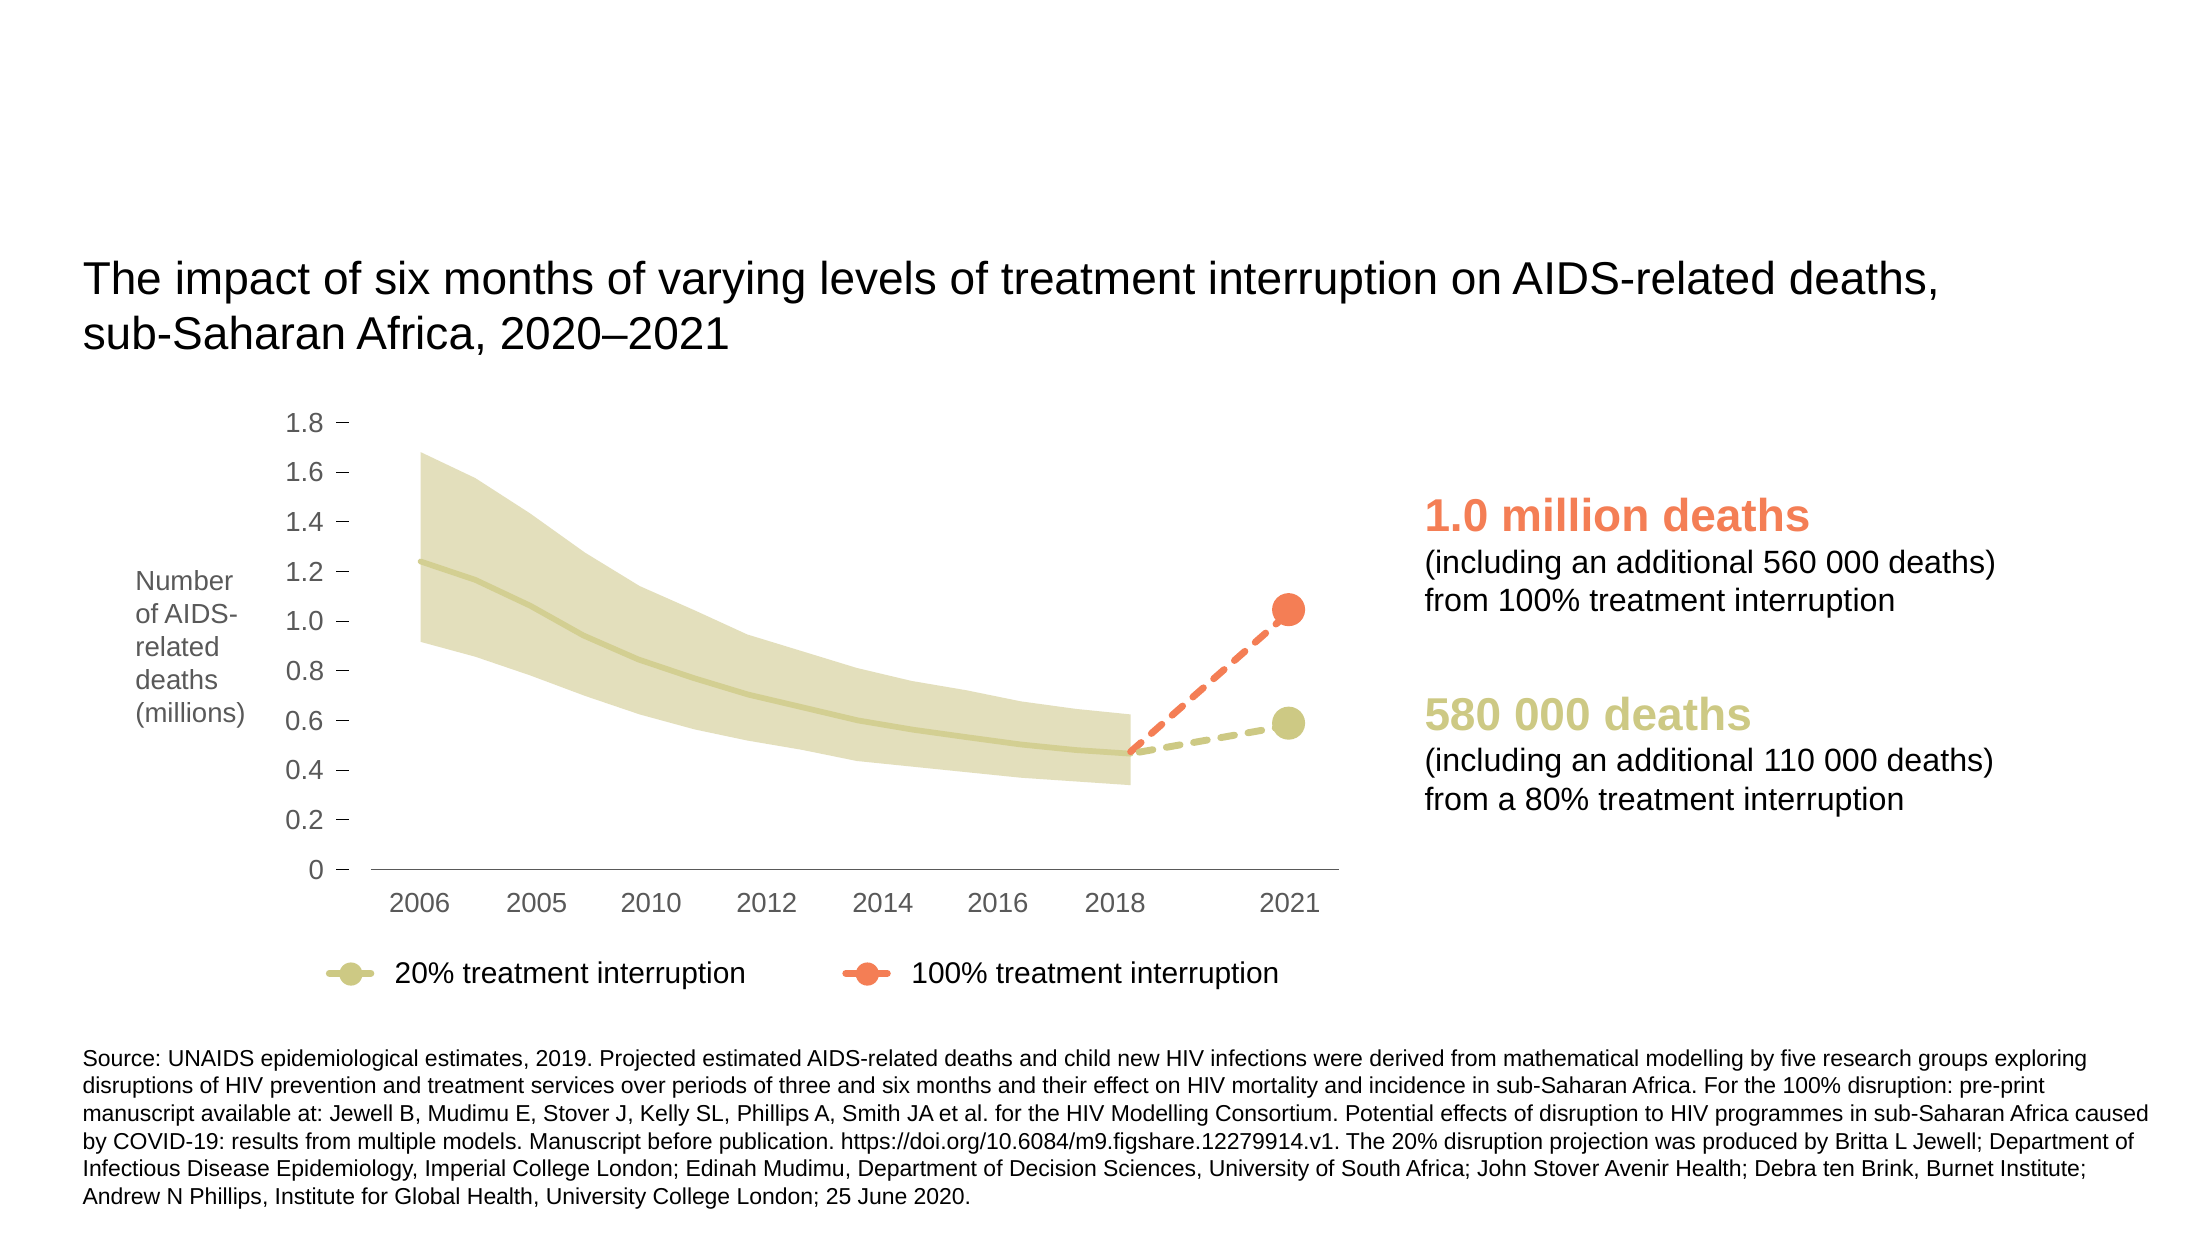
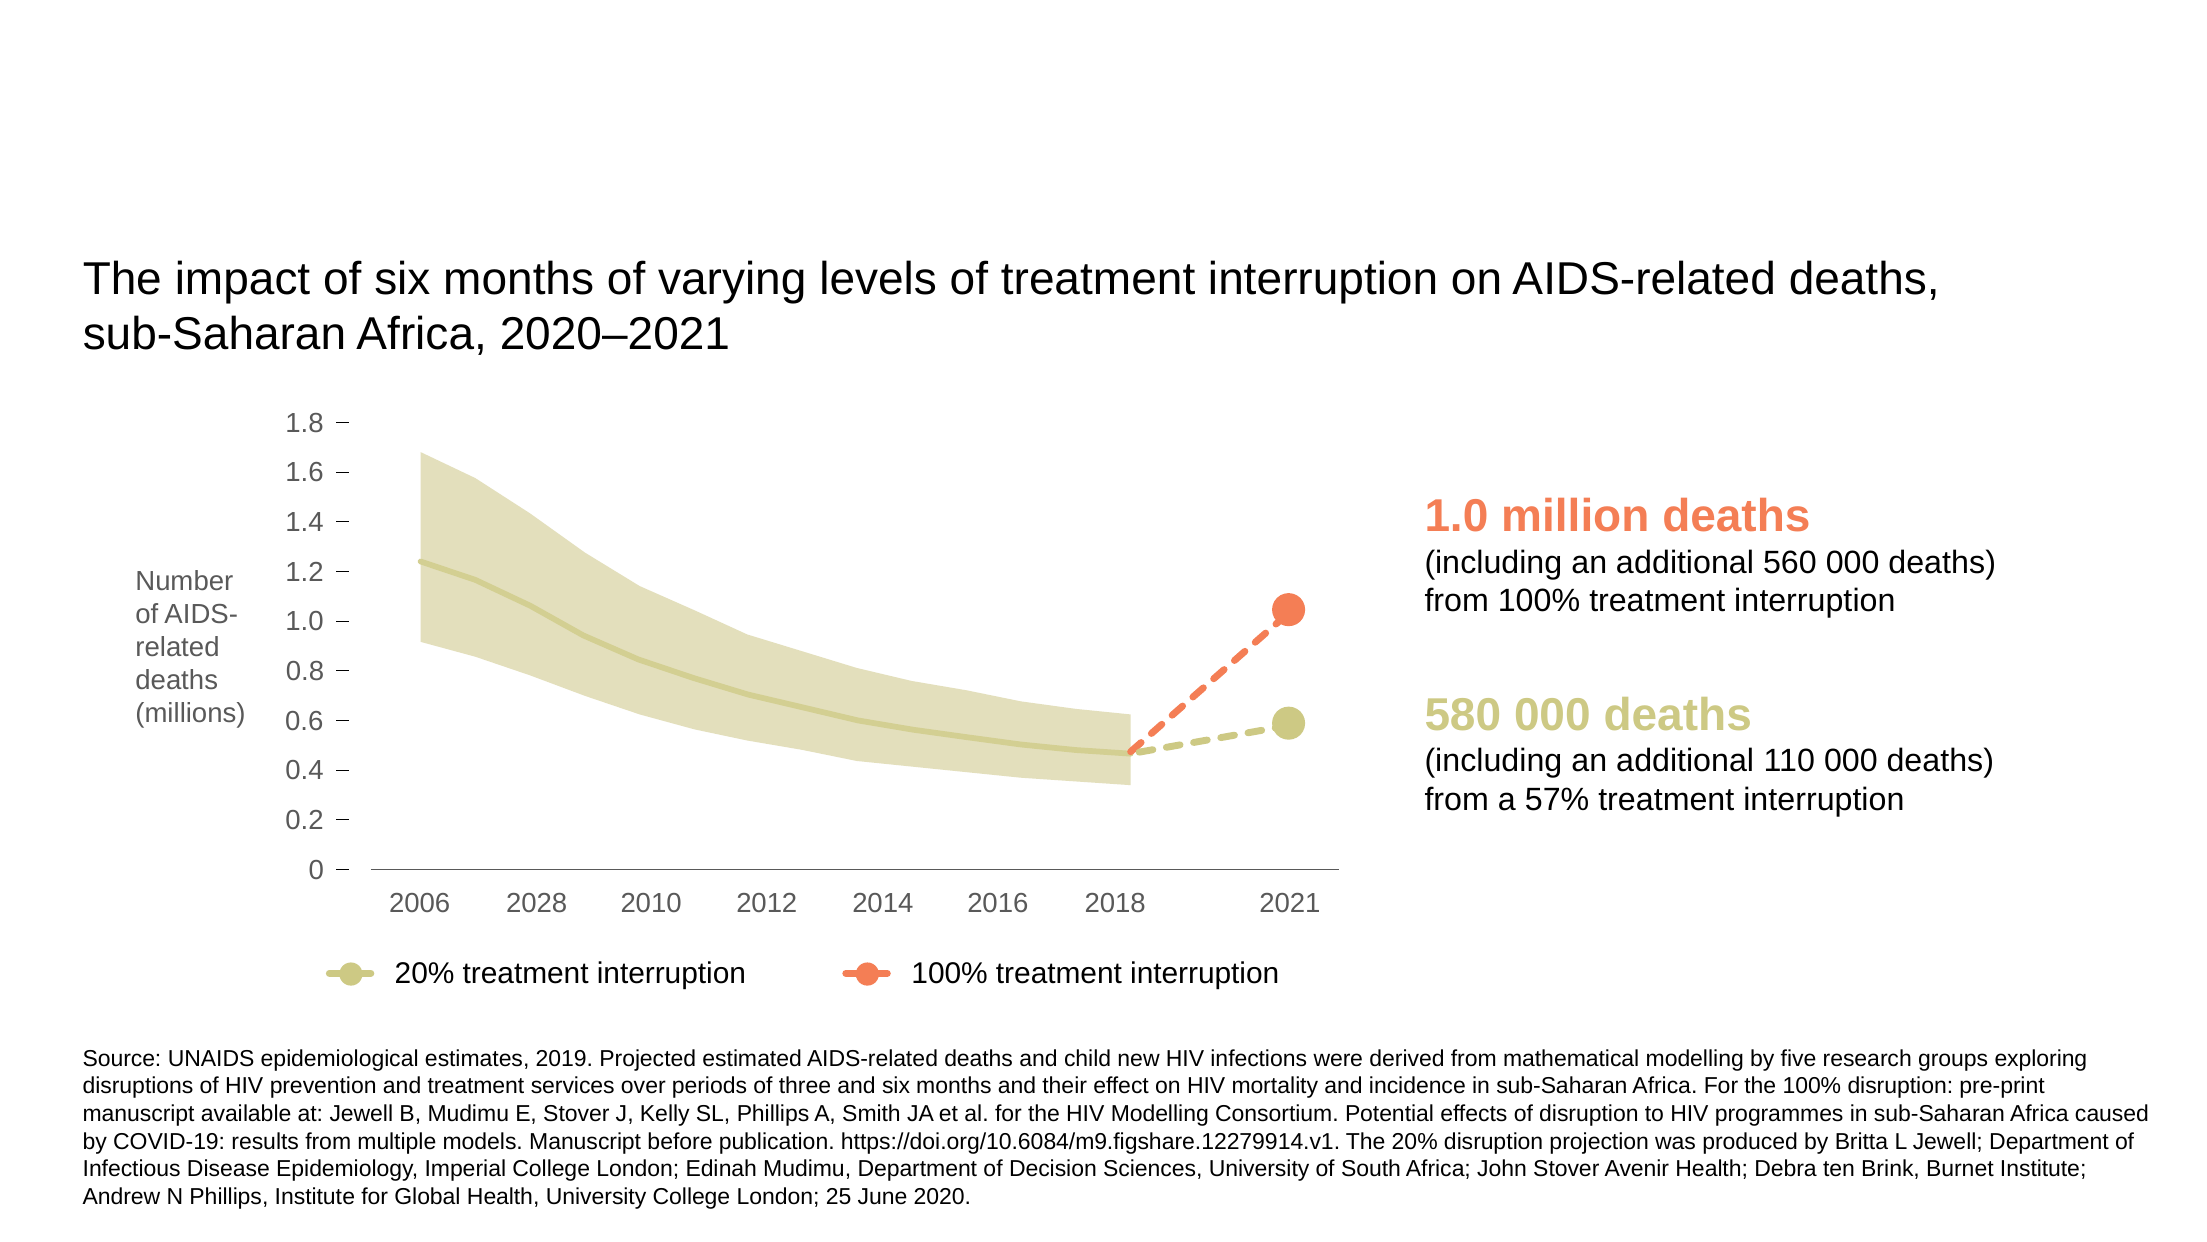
80%: 80% -> 57% (1557, 799)
2005: 2005 -> 2028 (537, 903)
